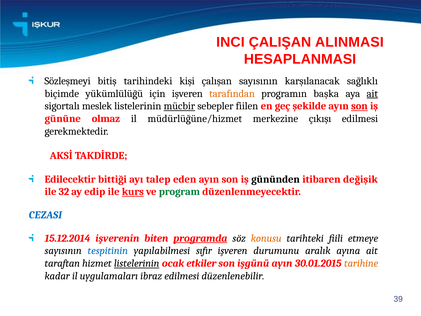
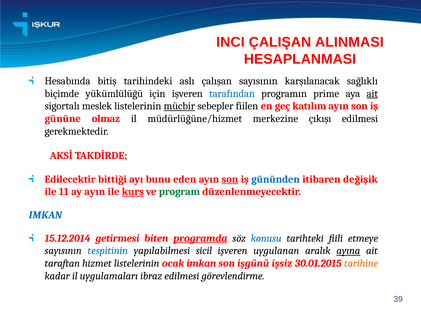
Sözleşmeyi: Sözleşmeyi -> Hesabında (68, 81)
kişi: kişi -> aslı (187, 81)
tarafından colour: orange -> blue (232, 93)
başka: başka -> prime (326, 93)
şekilde: şekilde -> katılım (309, 106)
son underline: present -> none (359, 106)
talep: talep -> bunu (158, 179)
son underline: none -> present (230, 179)
gününden colour: black -> blue (276, 179)
32: 32 -> 11 (64, 192)
ay edip: edip -> ayın (95, 192)
CEZASI: CEZASI -> IMKAN (45, 215)
işverenin: işverenin -> getirmesi (117, 238)
konusu colour: orange -> blue (266, 238)
sıfır: sıfır -> sicil (204, 251)
durumunu: durumunu -> uygulanan (276, 251)
ayına underline: none -> present (348, 251)
listelerinin underline: present -> none (137, 263)
ocak etkiler: etkiler -> imkan (201, 263)
işgünü ayın: ayın -> işsiz (282, 263)
düzenlenebilir: düzenlenebilir -> görevlendirme (233, 276)
